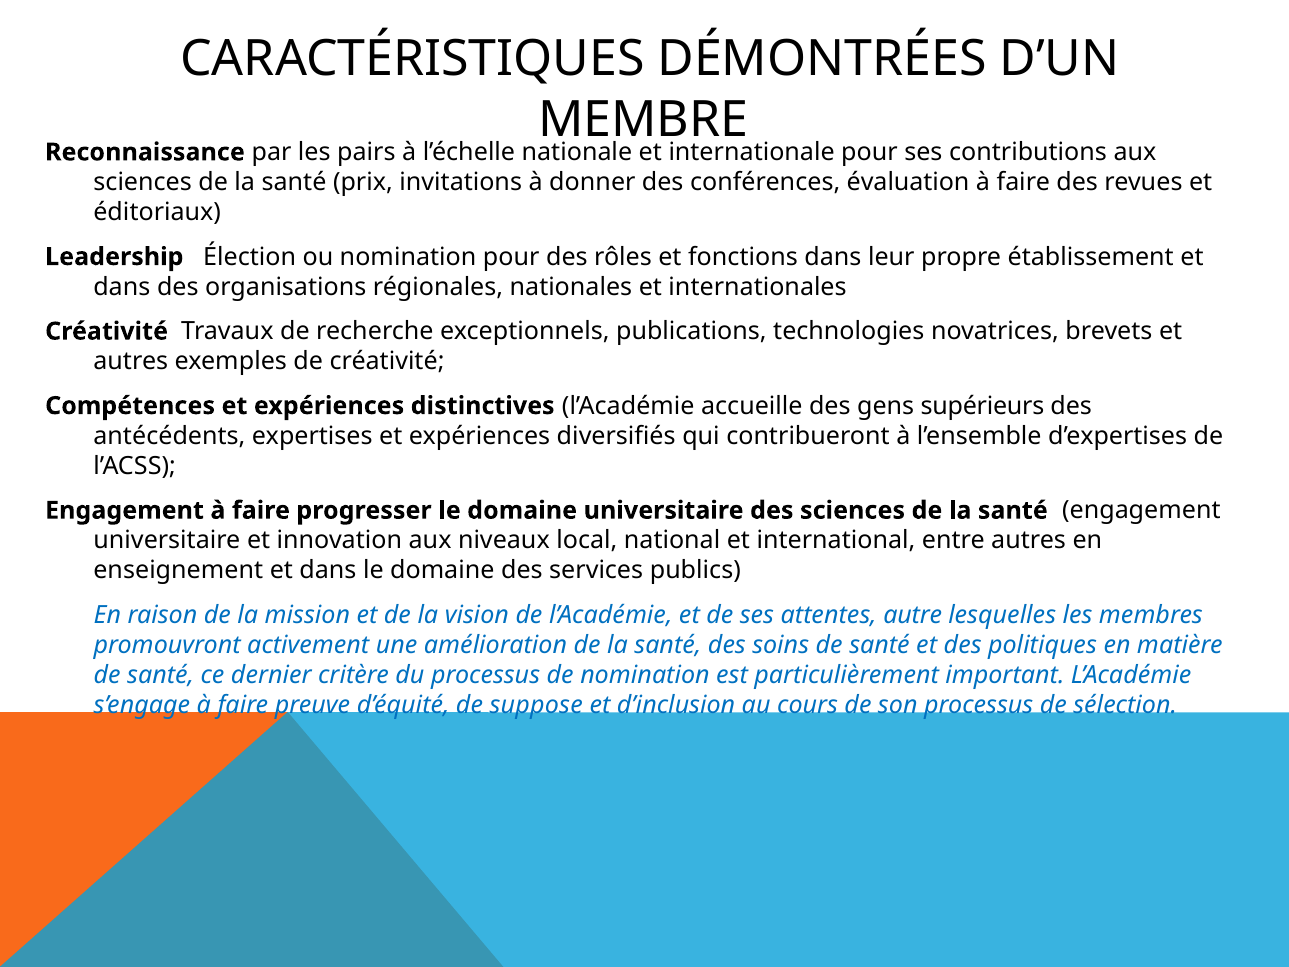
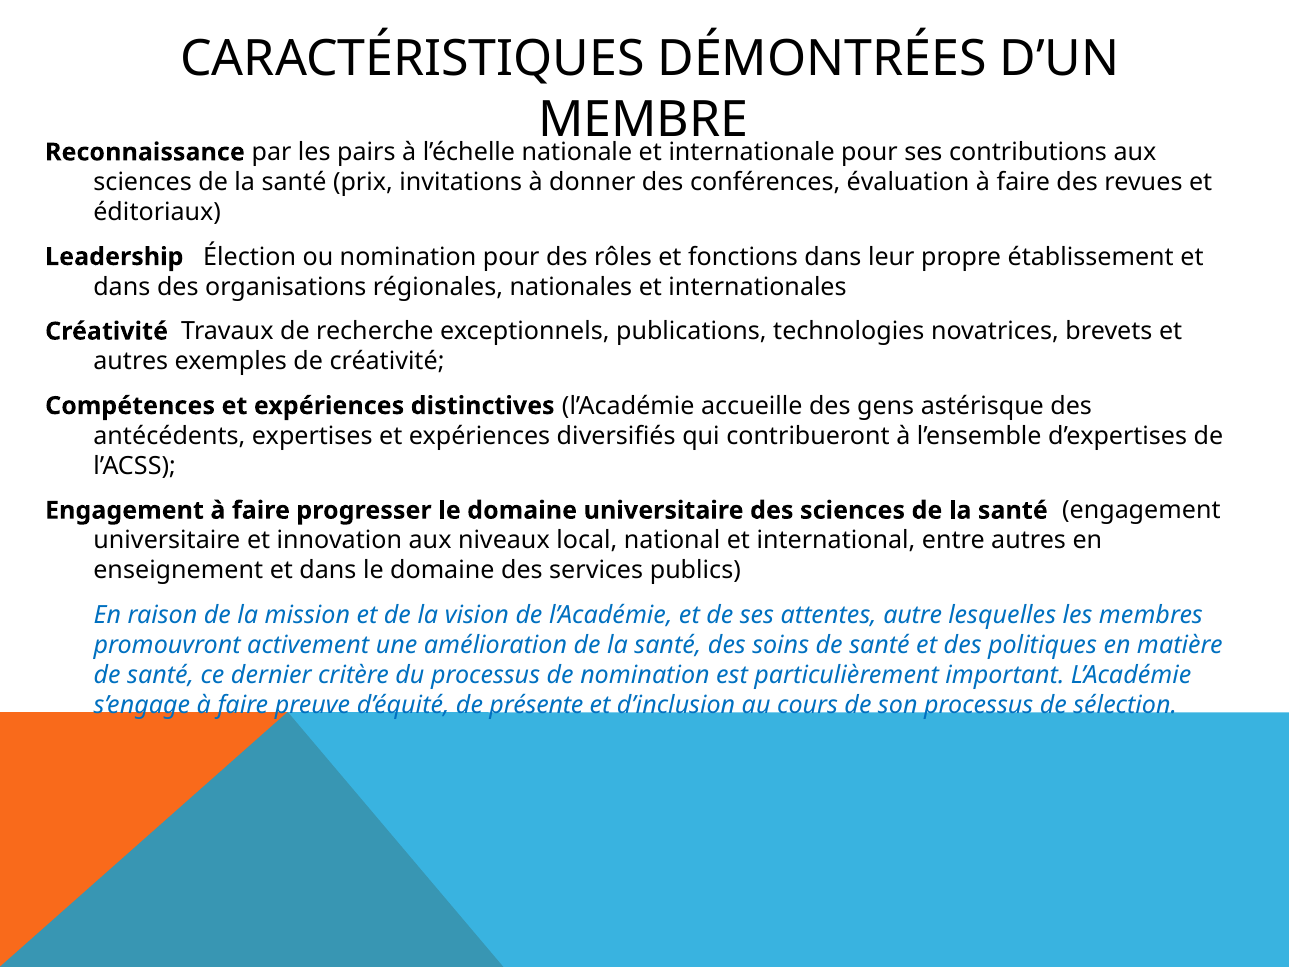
supérieurs: supérieurs -> astérisque (982, 406)
suppose: suppose -> présente (536, 705)
